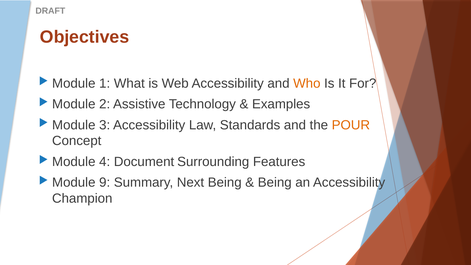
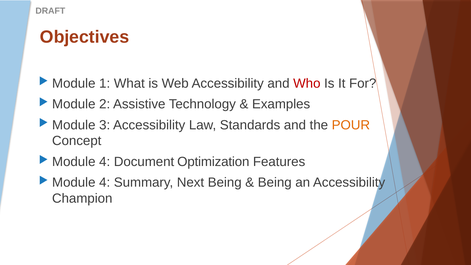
Who colour: orange -> red (307, 83)
Surrounding: Surrounding -> Optimization (213, 162)
9: 9 -> 4 (105, 183)
